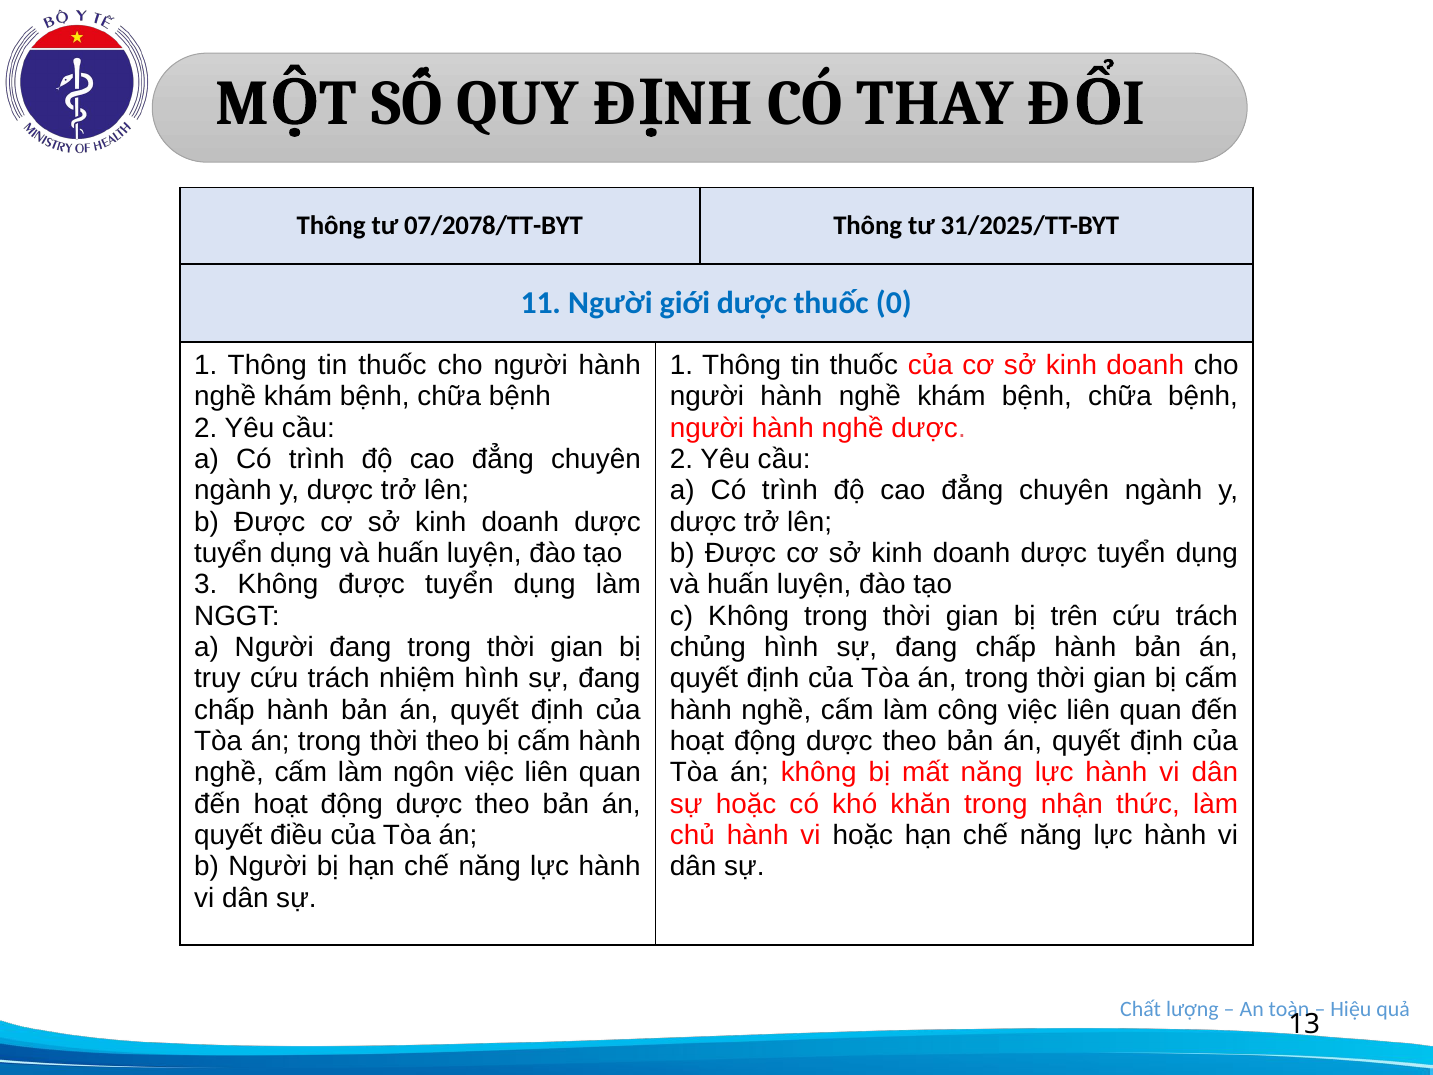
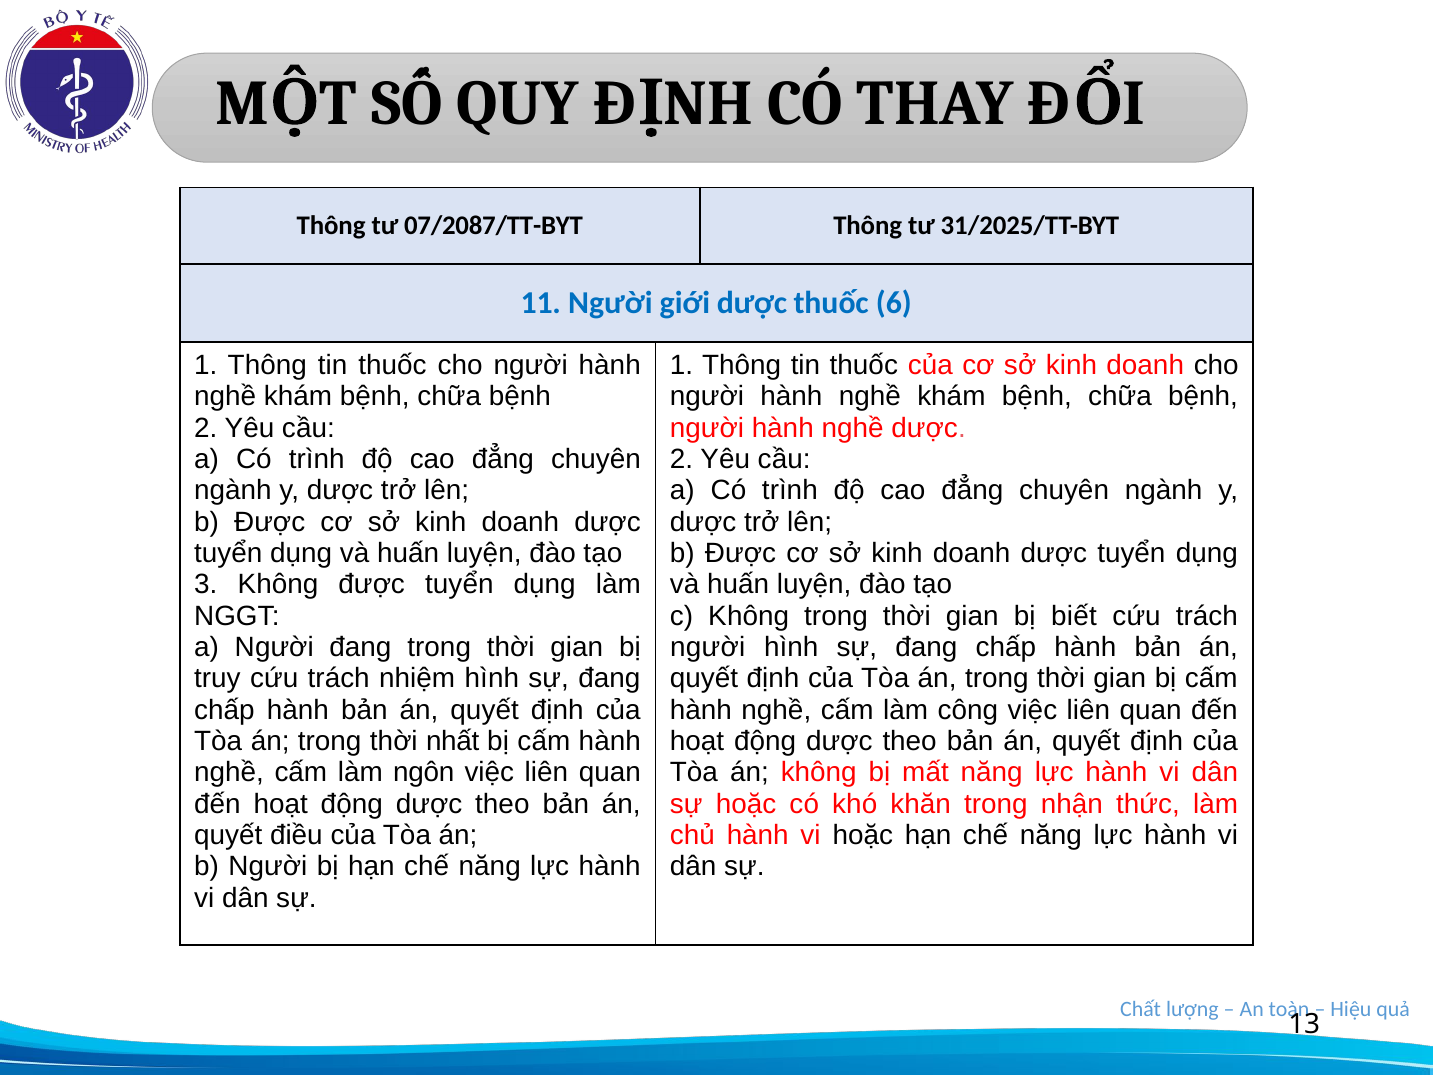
07/2078/TT-BYT: 07/2078/TT-BYT -> 07/2087/TT-BYT (493, 226)
0: 0 -> 6 (894, 303)
trên: trên -> biết (1074, 616)
chủng: chủng -> người (708, 647)
thời theo: theo -> nhất (453, 741)
